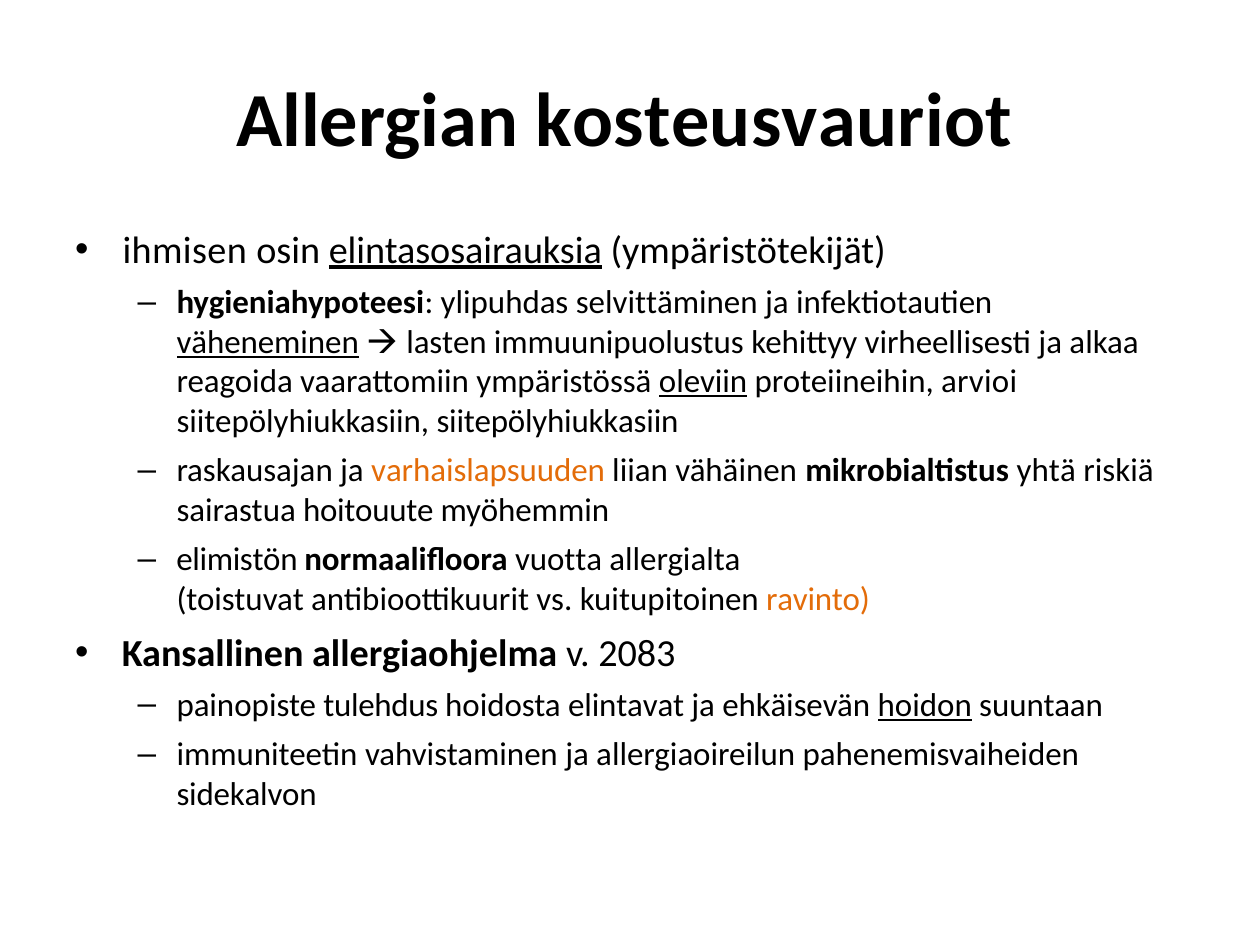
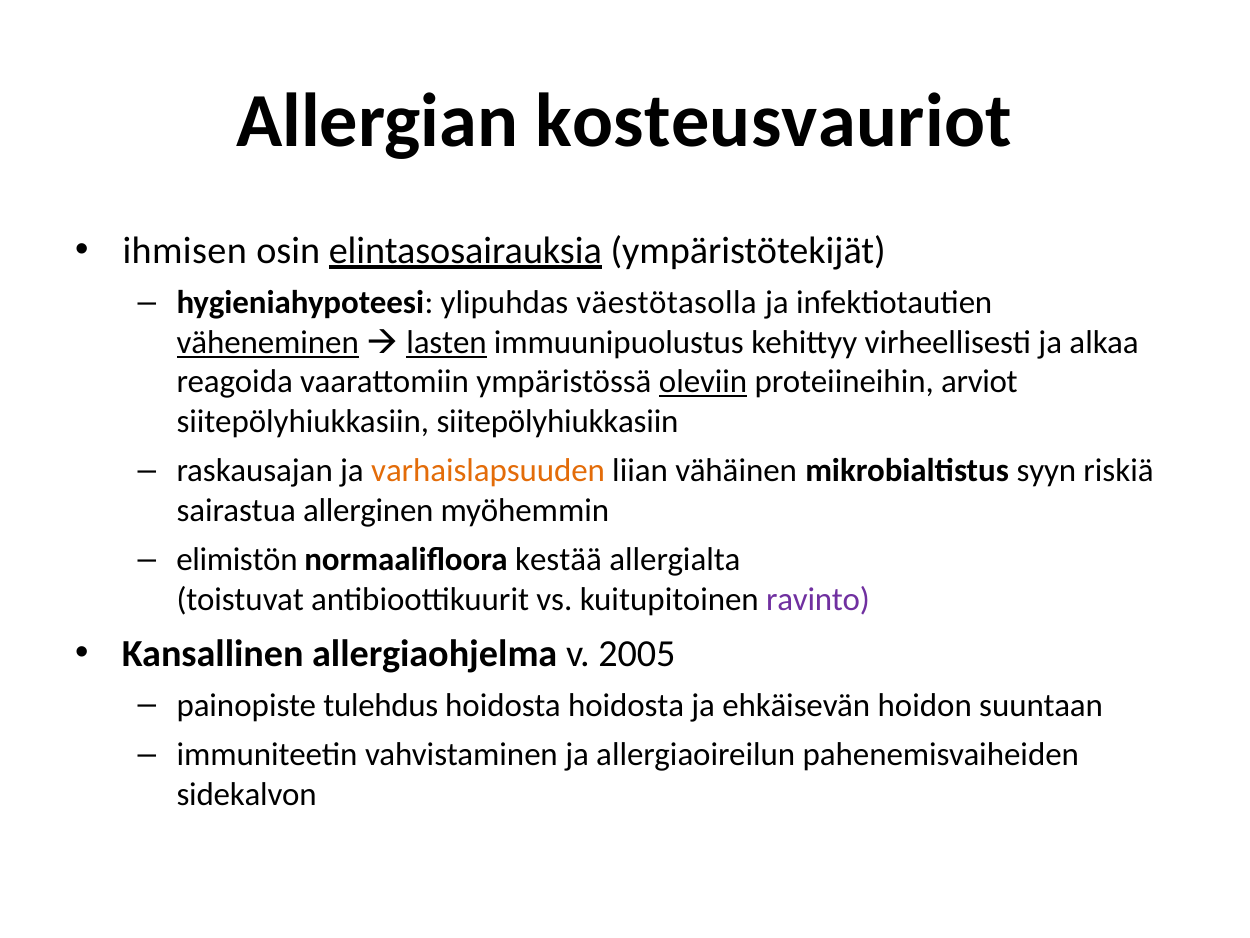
selvittäminen: selvittäminen -> väestötasolla (667, 303)
lasten underline: none -> present (447, 342)
arvioi: arvioi -> arviot (979, 382)
yhtä: yhtä -> syyn (1046, 471)
hoitouute: hoitouute -> allerginen (368, 510)
vuotta: vuotta -> kestää (559, 560)
ravinto colour: orange -> purple (818, 599)
2083: 2083 -> 2005 (637, 653)
hoidosta elintavat: elintavat -> hoidosta (626, 705)
hoidon underline: present -> none (925, 705)
